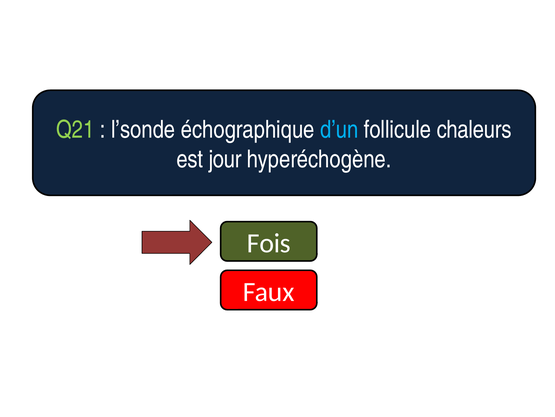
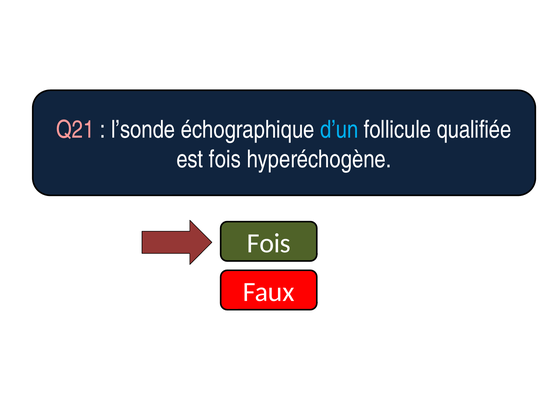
Q21 colour: light green -> pink (75, 129)
chaleurs: chaleurs -> qualifiée (474, 129)
est jour: jour -> fois (225, 159)
